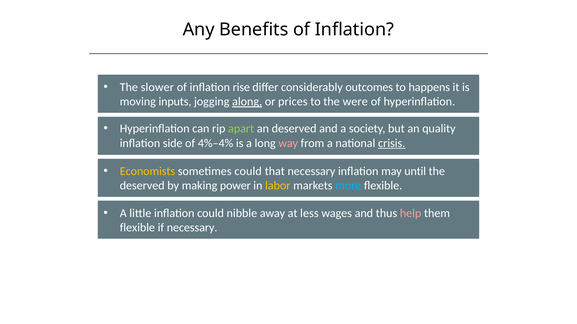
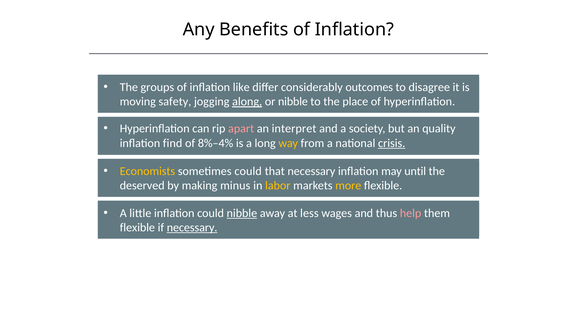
slower: slower -> groups (157, 87)
rise: rise -> like (241, 87)
happens: happens -> disagree (429, 87)
inputs: inputs -> safety (175, 102)
or prices: prices -> nibble (293, 102)
were: were -> place (355, 102)
apart colour: light green -> pink (241, 129)
an deserved: deserved -> interpret (294, 129)
side: side -> find (173, 143)
4%–4%: 4%–4% -> 8%–4% (216, 143)
way colour: pink -> yellow (288, 143)
power: power -> minus (235, 186)
more colour: light blue -> yellow (348, 186)
nibble underline: none -> present (242, 213)
necessary underline: none -> present (192, 228)
